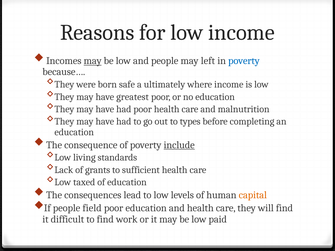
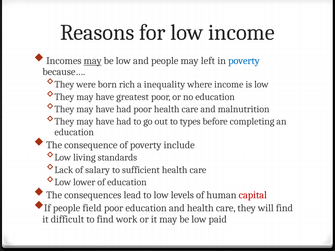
safe: safe -> rich (127, 84)
ultimately: ultimately -> inequality (164, 84)
include underline: present -> none (179, 145)
grants: grants -> salary (98, 170)
taxed: taxed -> lower (84, 182)
capital colour: orange -> red (253, 195)
